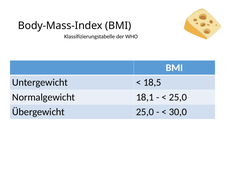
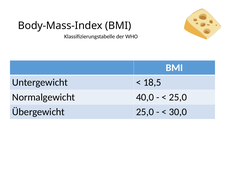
18,1: 18,1 -> 40,0 (145, 97)
